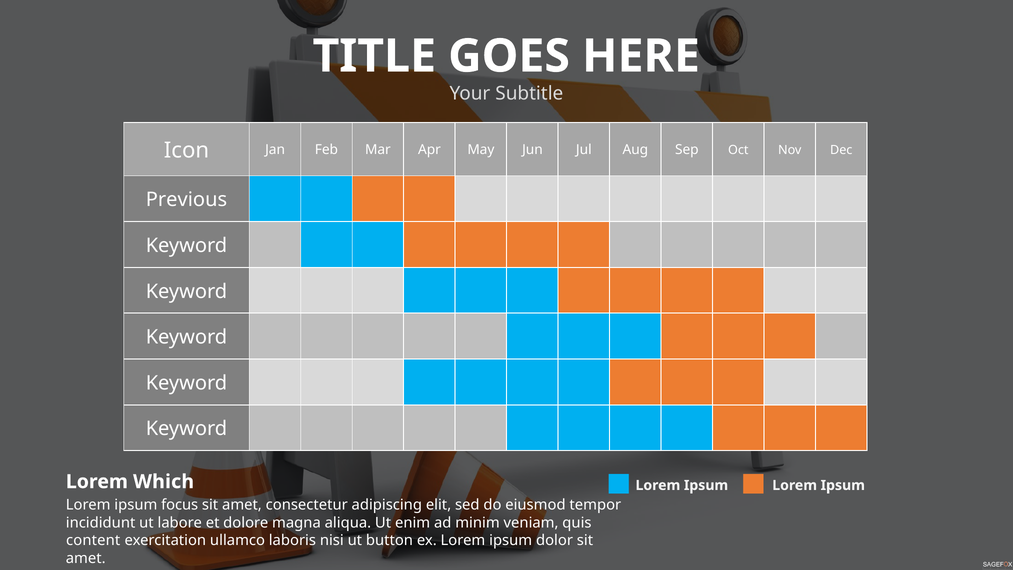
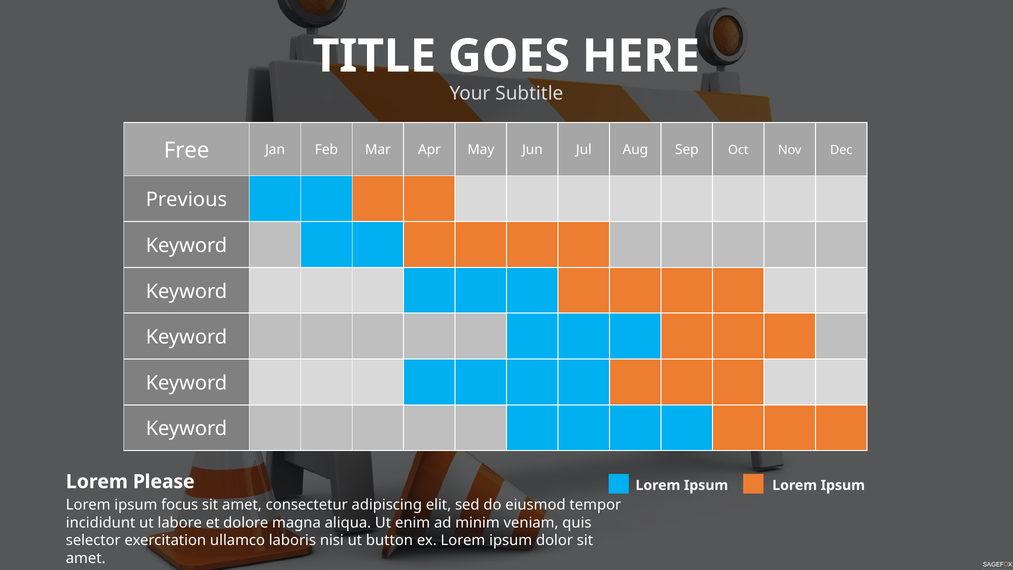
Icon: Icon -> Free (187, 150)
Which: Which -> Please (164, 482)
content: content -> selector (93, 540)
